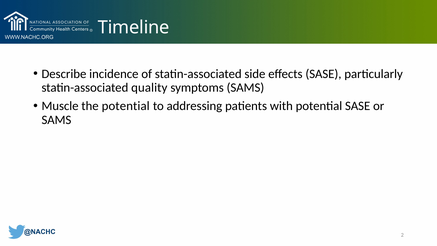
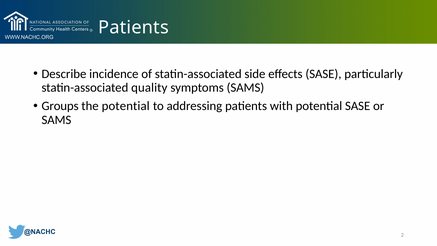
Timeline: Timeline -> Patients (133, 27)
Muscle: Muscle -> Groups (60, 106)
